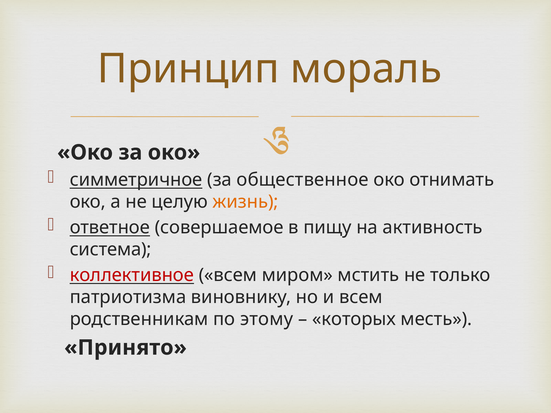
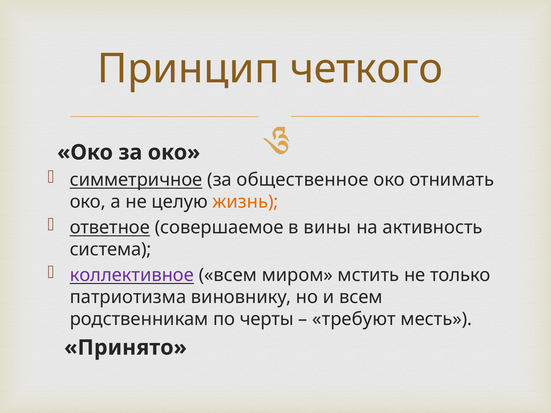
мораль: мораль -> четкого (366, 69)
пищу: пищу -> вины (327, 228)
коллективное colour: red -> purple (132, 275)
этому: этому -> черты (267, 319)
которых: которых -> требуют (354, 319)
